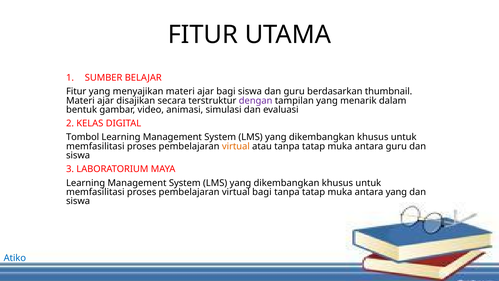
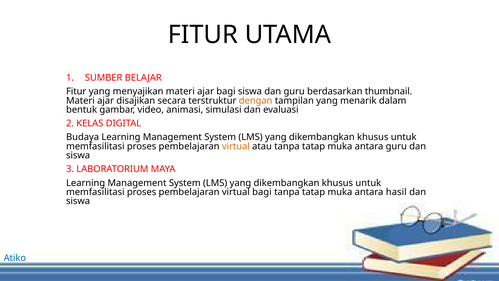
dengan colour: purple -> orange (256, 100)
Tombol: Tombol -> Budaya (83, 137)
antara yang: yang -> hasil (396, 192)
